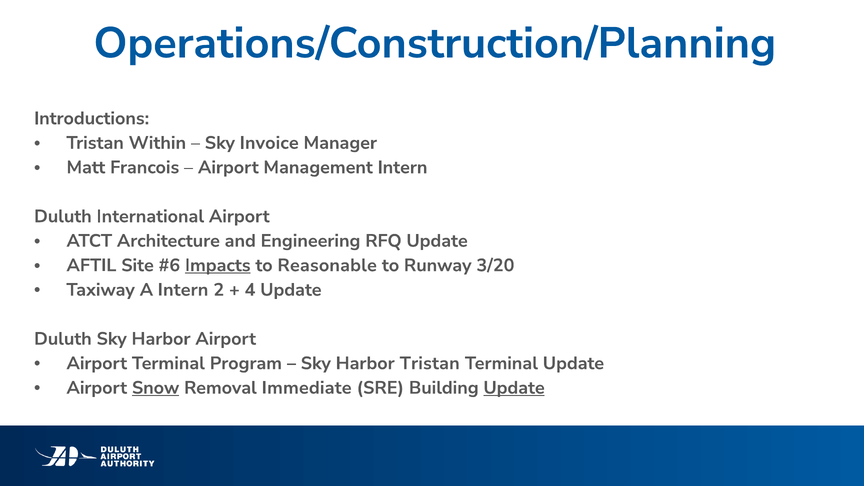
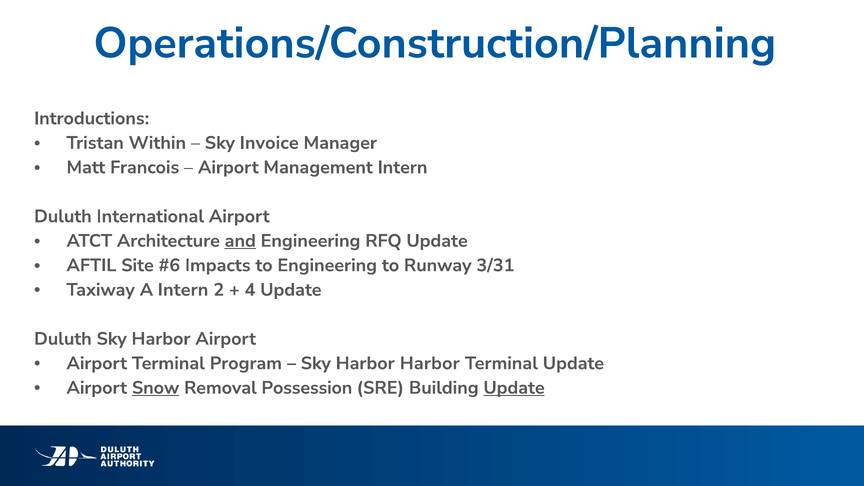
and underline: none -> present (240, 241)
Impacts underline: present -> none (218, 265)
to Reasonable: Reasonable -> Engineering (327, 265)
3/20: 3/20 -> 3/31 (495, 265)
Harbor Tristan: Tristan -> Harbor (430, 363)
Immediate: Immediate -> Possession (307, 388)
